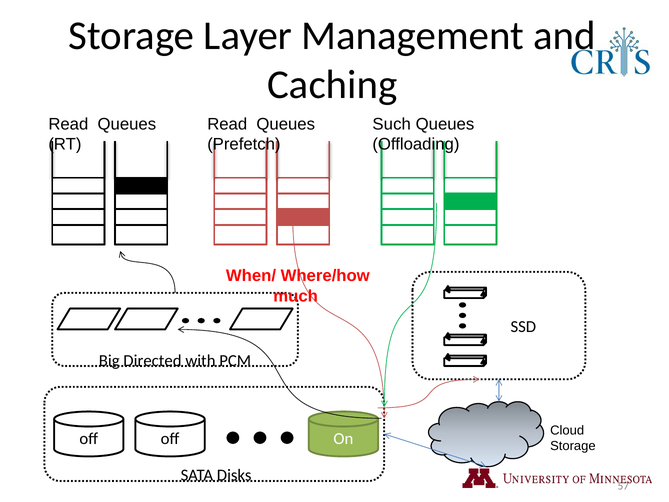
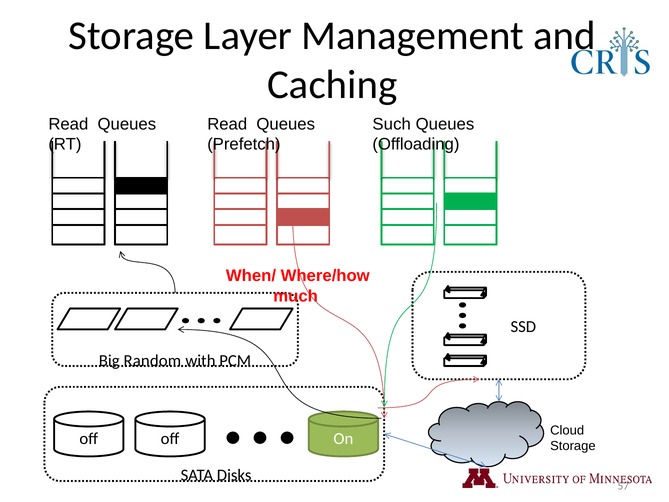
Directed: Directed -> Random (152, 361)
